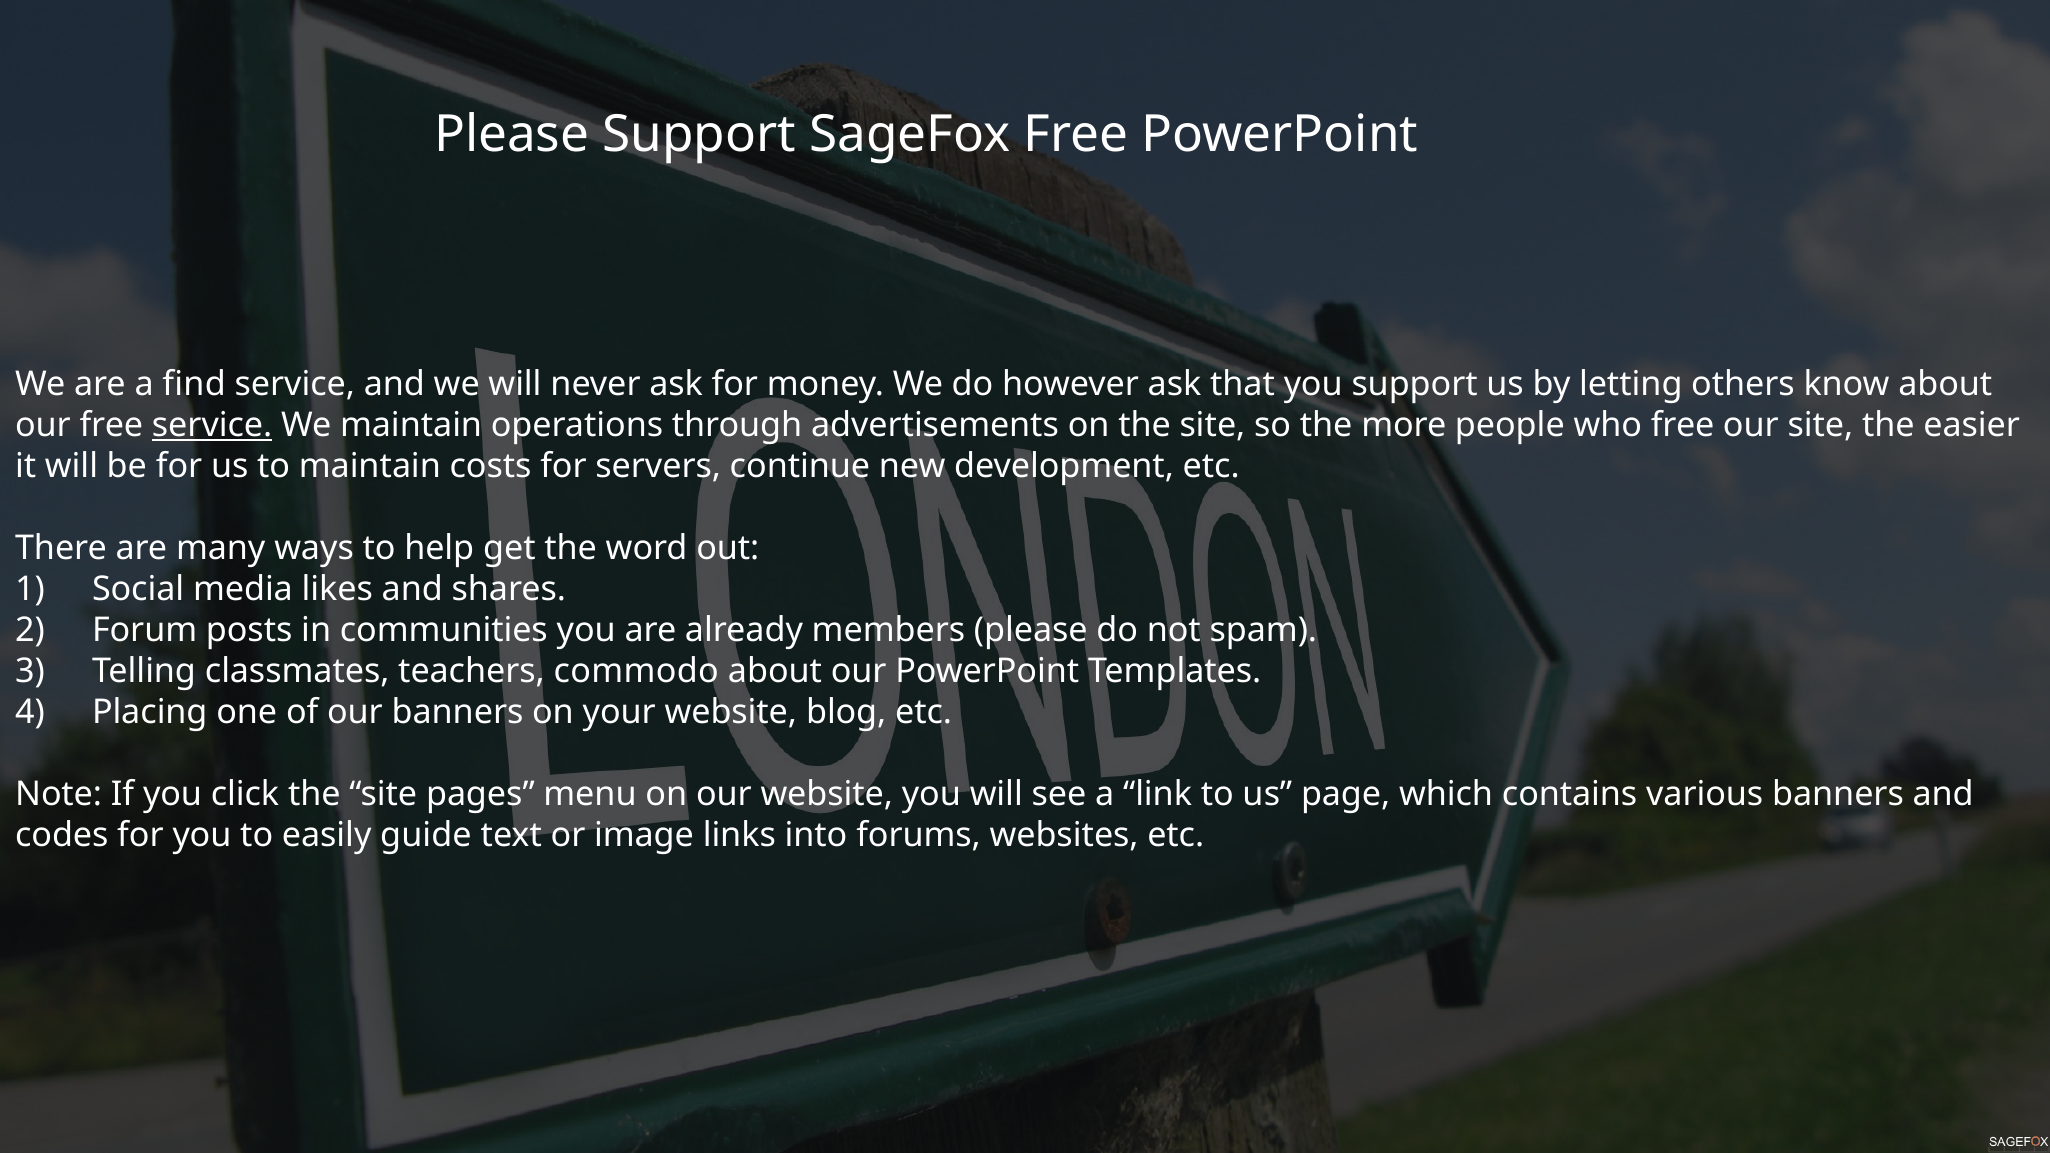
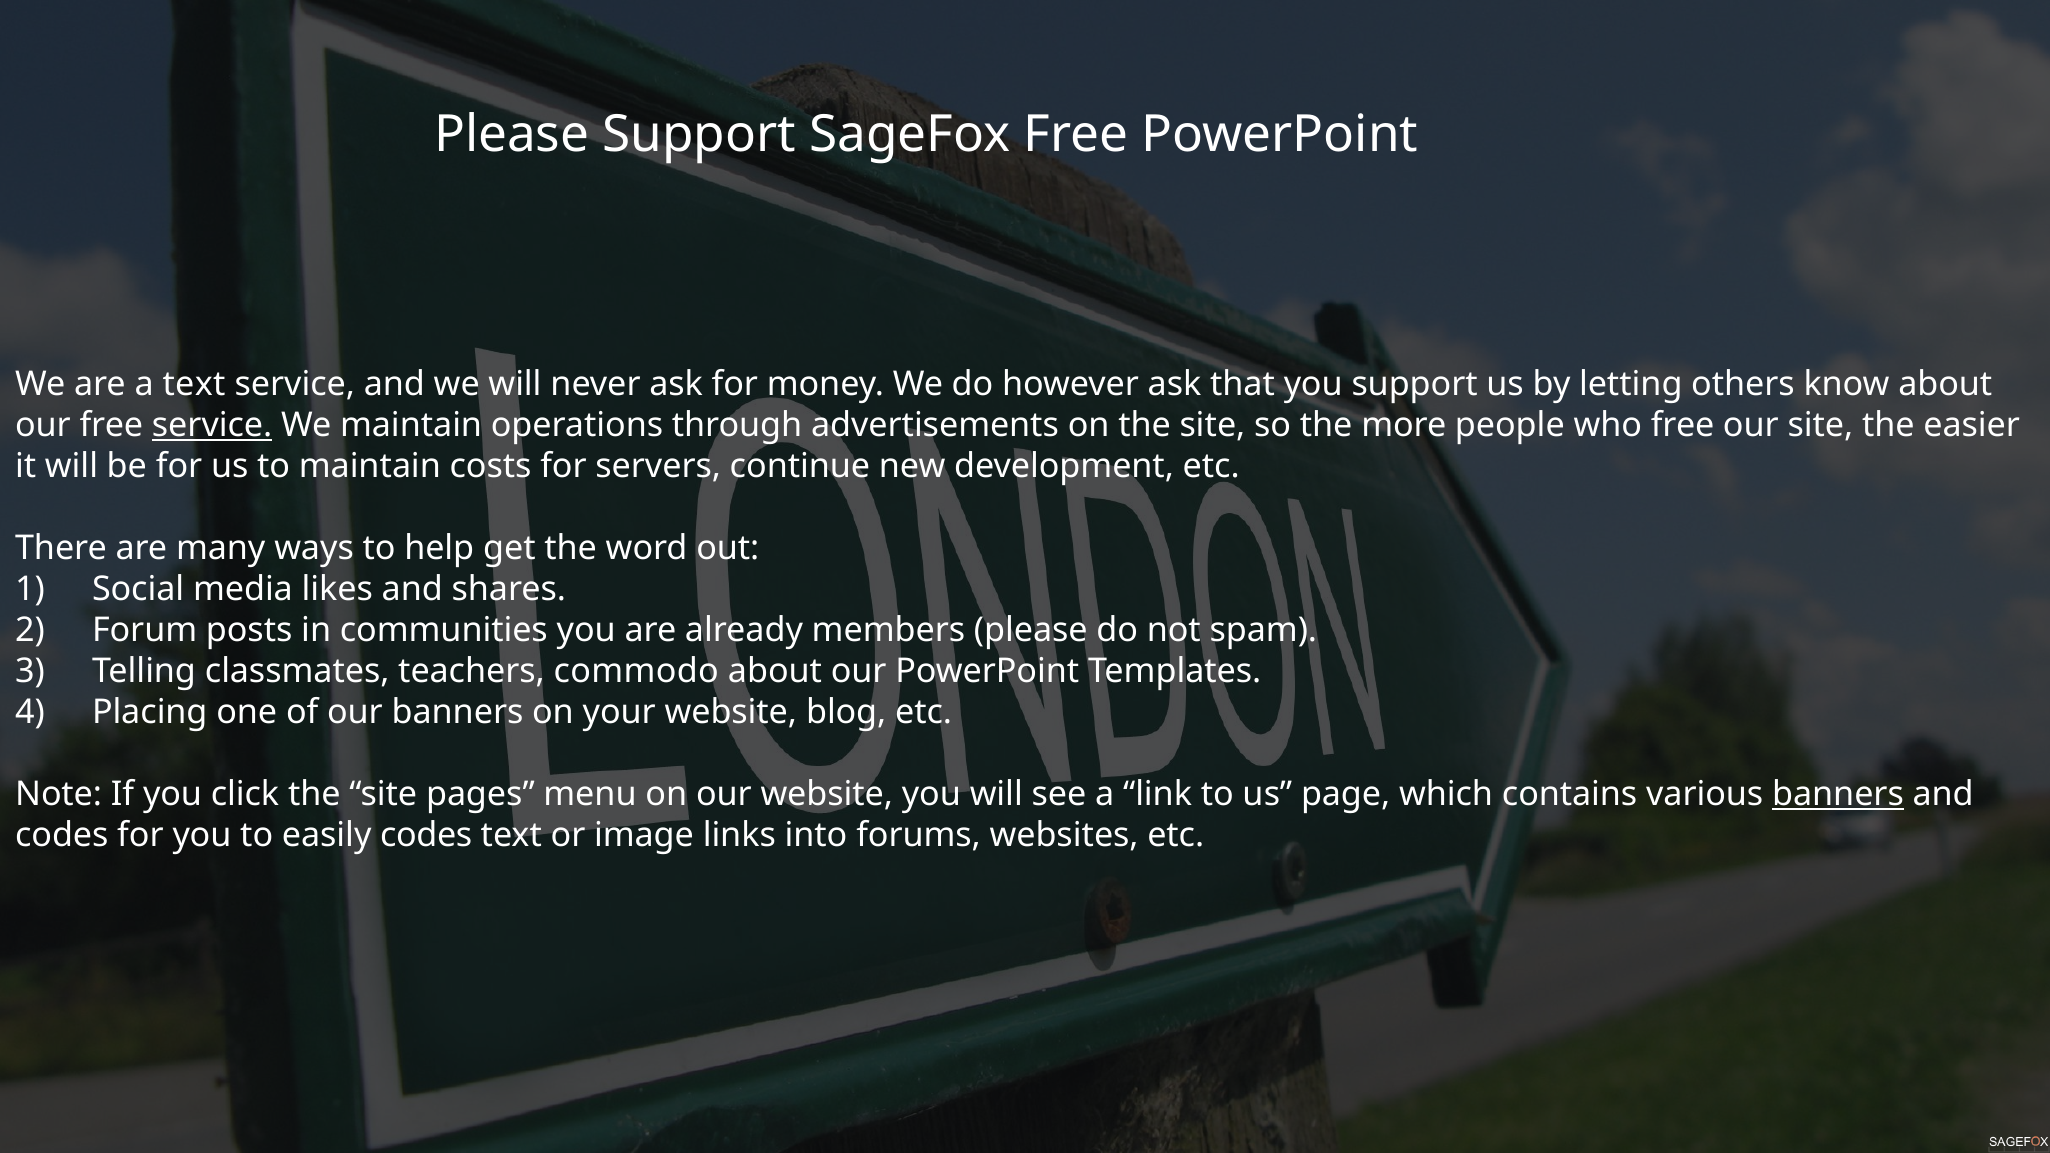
a find: find -> text (194, 384)
banners underline: none -> present (1838, 794)
easily guide: guide -> codes (426, 835)
